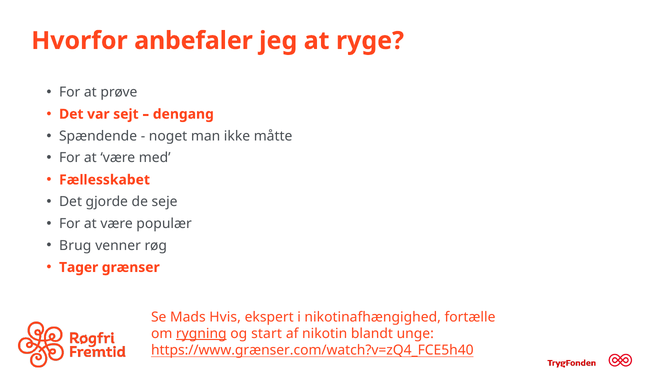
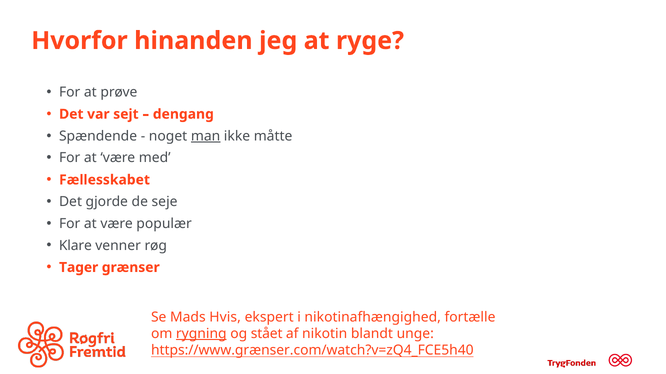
anbefaler: anbefaler -> hinanden (193, 41)
man underline: none -> present (206, 136)
Brug: Brug -> Klare (75, 246)
start: start -> stået (267, 334)
